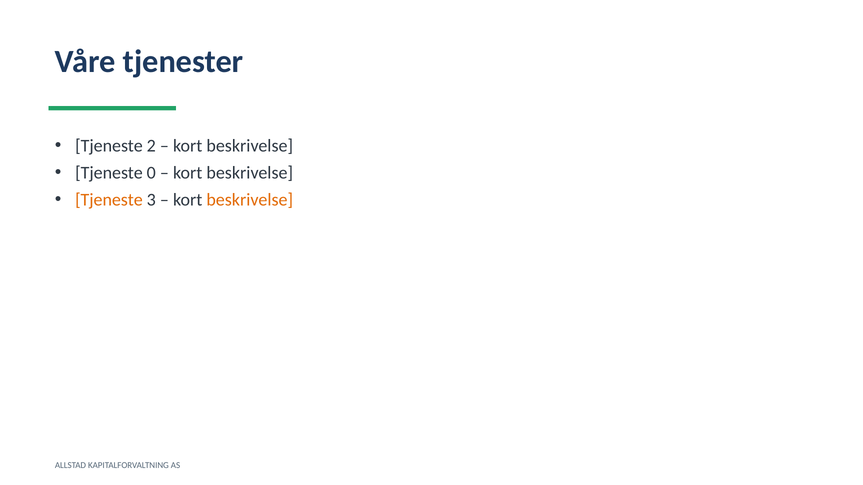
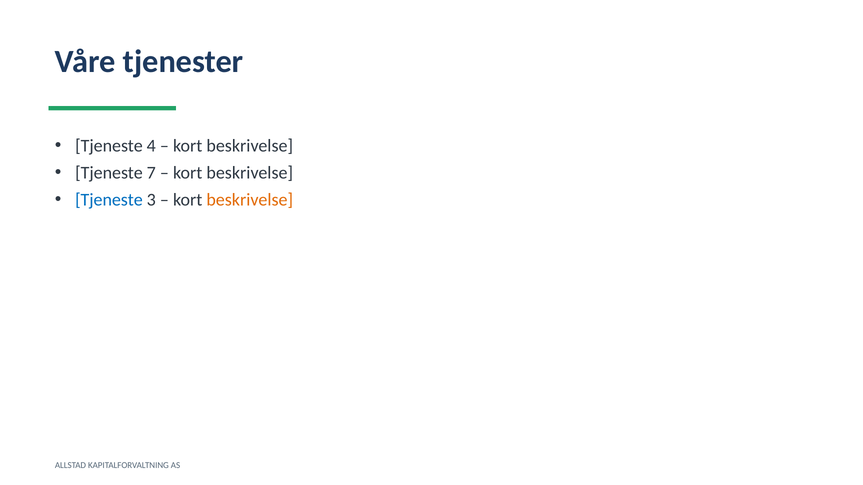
2: 2 -> 4 (151, 146)
0: 0 -> 7 (151, 173)
Tjeneste colour: orange -> blue (109, 200)
